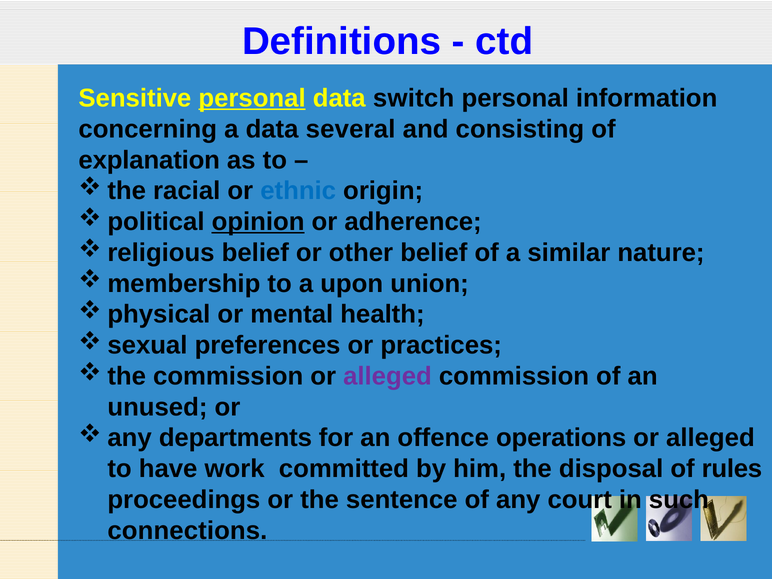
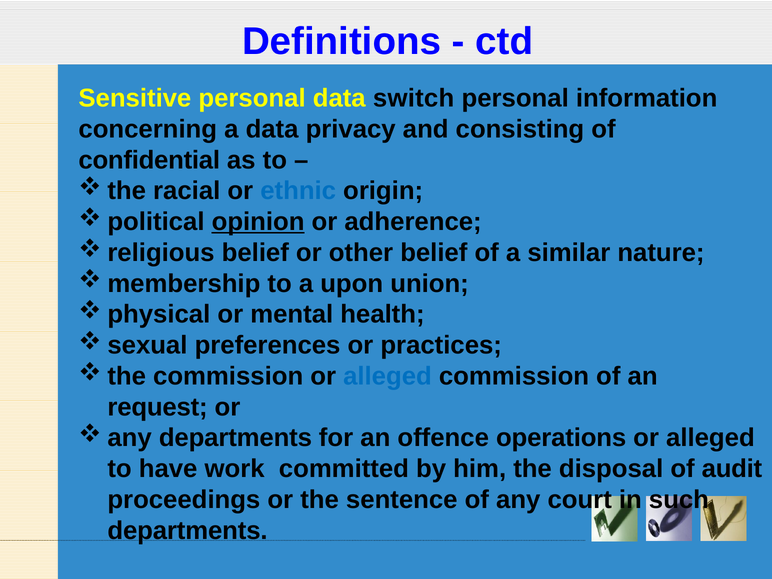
personal underline: present -> none (252, 98)
several: several -> privacy (351, 129)
explanation: explanation -> confidential (149, 160)
alleged colour: purple -> blue (387, 376)
unused: unused -> request (158, 407)
rules: rules -> audit (732, 469)
connections: connections -> departments (188, 531)
